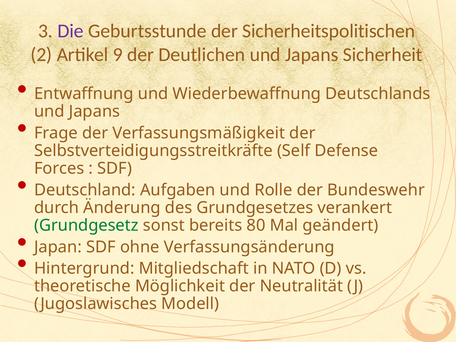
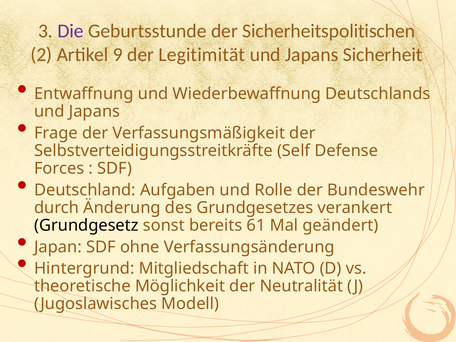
Deutlichen: Deutlichen -> Legitimität (202, 55)
Grundgesetz colour: green -> black (86, 225)
80: 80 -> 61 (256, 225)
